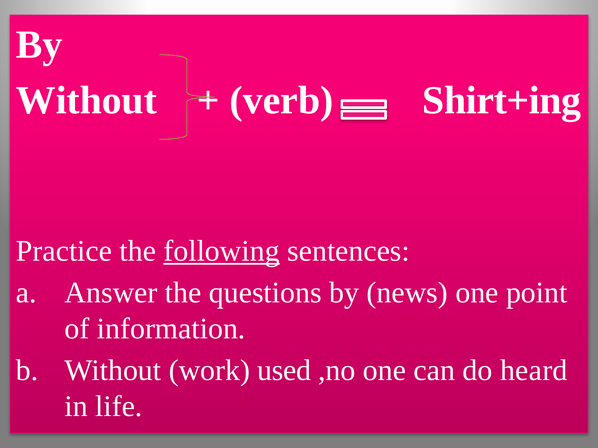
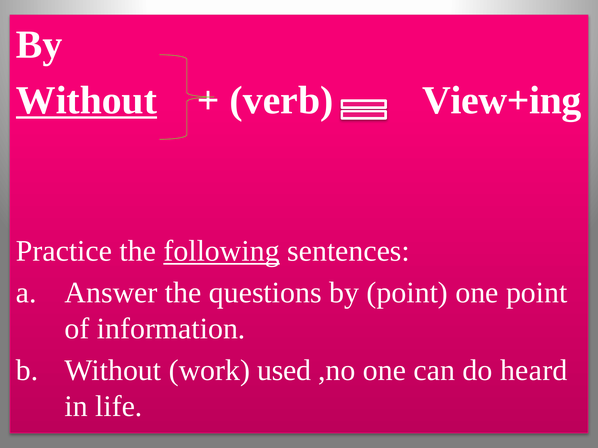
Without underline: none -> present (86, 100)
Shirt+ing: Shirt+ing -> View+ing (502, 100)
by news: news -> point (407, 293)
